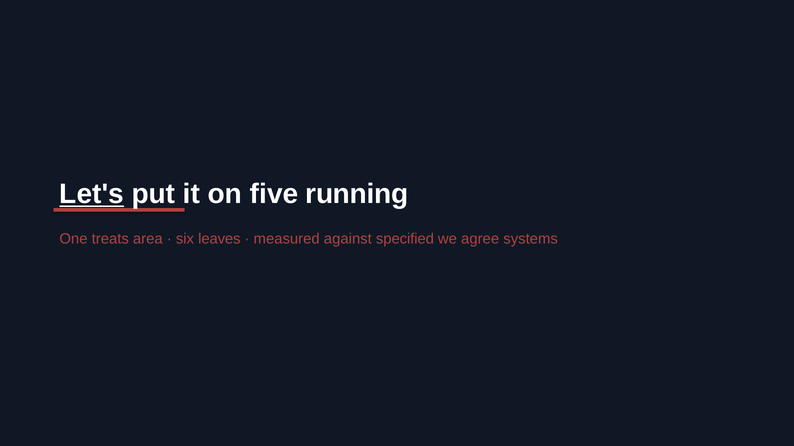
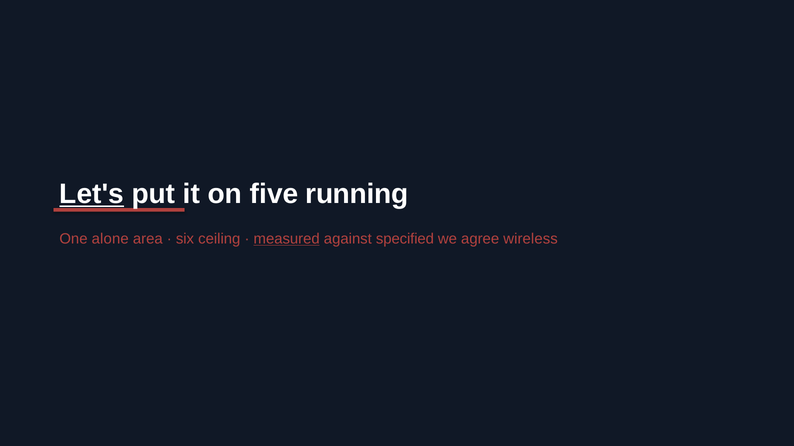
treats: treats -> alone (110, 239)
leaves: leaves -> ceiling (219, 239)
measured underline: none -> present (287, 239)
systems: systems -> wireless (531, 239)
